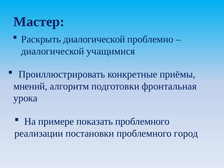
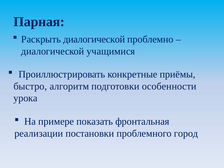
Мастер: Мастер -> Парная (39, 22)
мнений: мнений -> быстро (30, 86)
фронтальная: фронтальная -> особенности (169, 86)
показать проблемного: проблемного -> фронтальная (142, 122)
